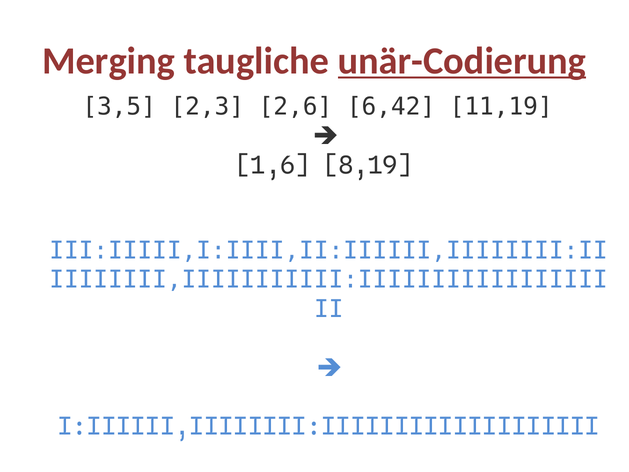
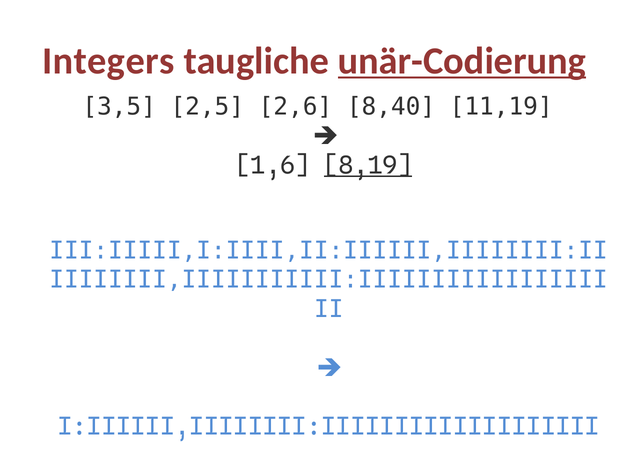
Merging: Merging -> Integers (108, 61)
2,3: 2,3 -> 2,5 (207, 107)
6,42: 6,42 -> 8,40 (391, 107)
8,19 underline: none -> present (368, 166)
